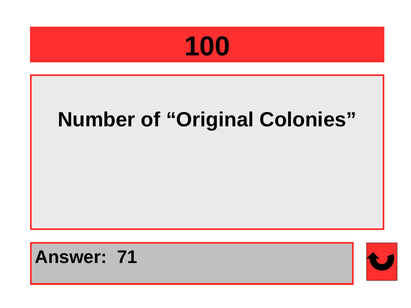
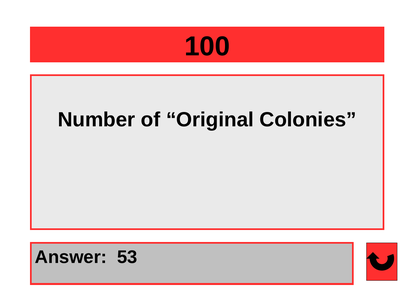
71: 71 -> 53 (127, 257)
